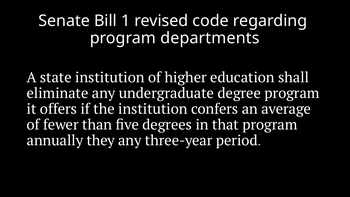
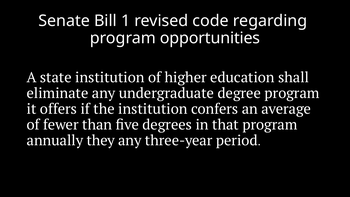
departments: departments -> opportunities (210, 38)
